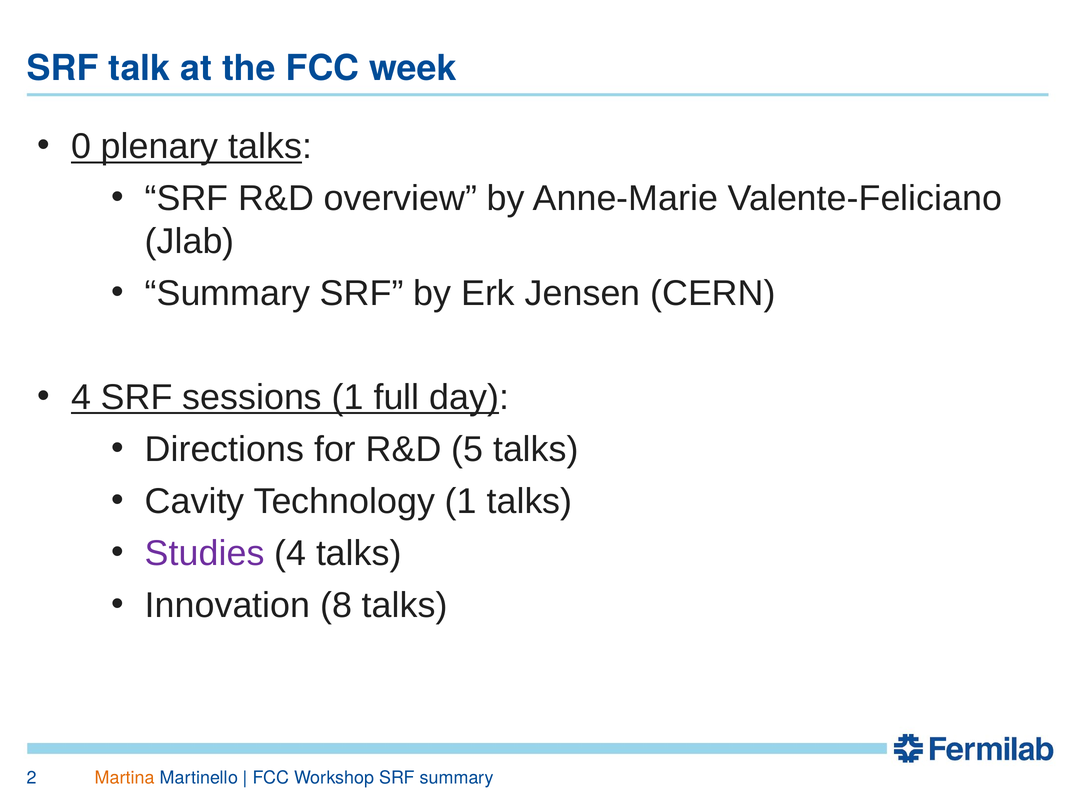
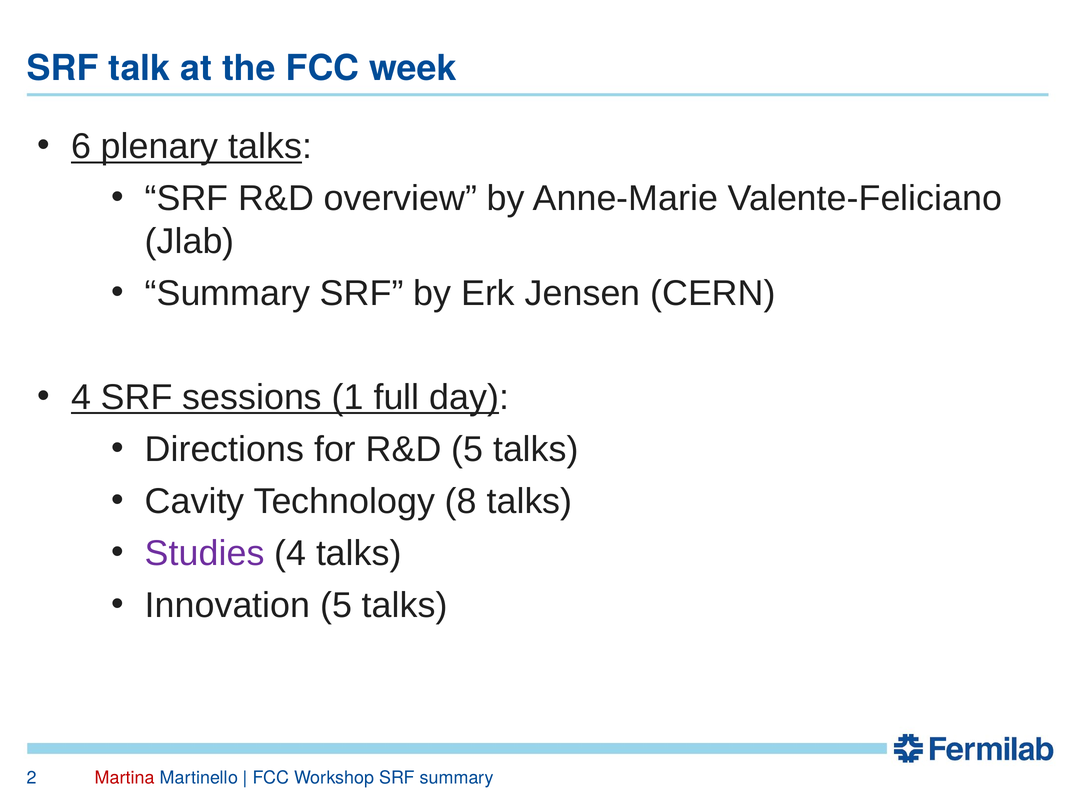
0: 0 -> 6 (81, 147)
Technology 1: 1 -> 8 (461, 502)
Innovation 8: 8 -> 5 (336, 605)
Martina colour: orange -> red (125, 778)
